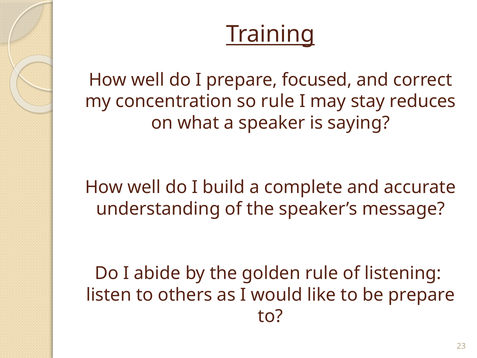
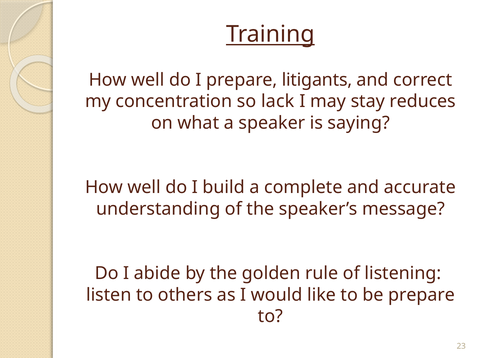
focused: focused -> litigants (317, 80)
so rule: rule -> lack (278, 101)
